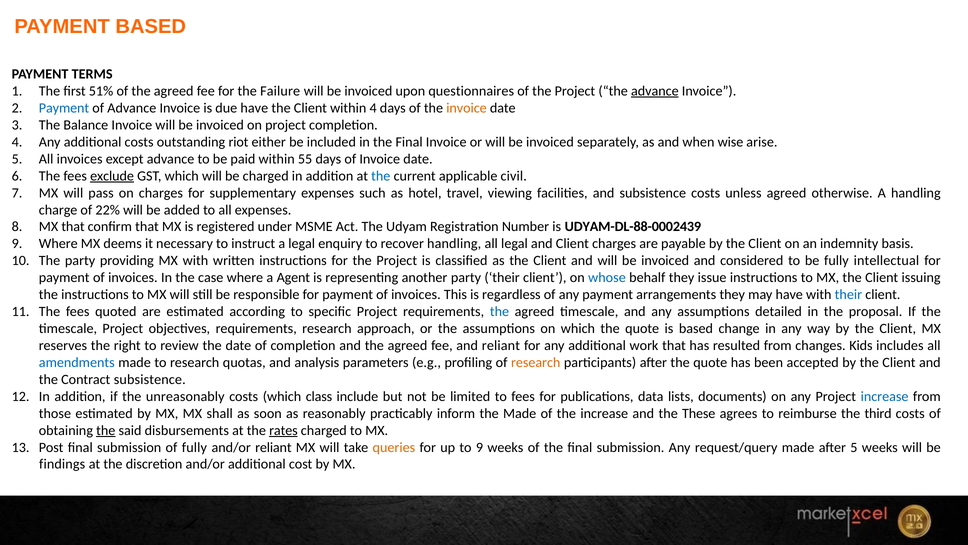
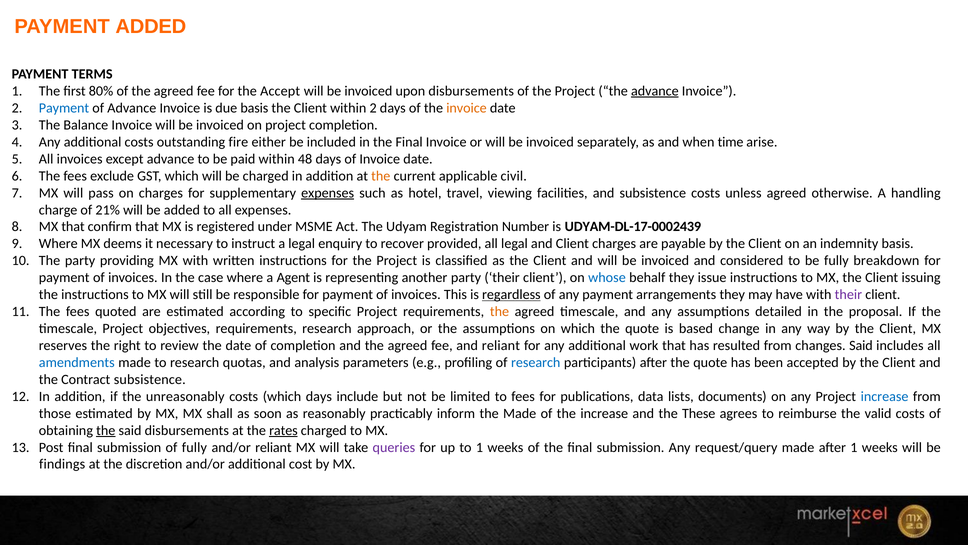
PAYMENT BASED: BASED -> ADDED (151, 26)
51%: 51% -> 80% (101, 91)
Failure: Failure -> Accept (280, 91)
upon questionnaires: questionnaires -> disbursements (471, 91)
due have: have -> basis (254, 108)
within 4: 4 -> 2 (373, 108)
riot: riot -> fire (238, 142)
wise: wise -> time (731, 142)
55: 55 -> 48 (305, 159)
exclude underline: present -> none (112, 176)
the colour: blue -> orange (381, 176)
expenses underline: none -> present (328, 193)
22%: 22% -> 21% (108, 210)
UDYAM-DL-88-0002439: UDYAM-DL-88-0002439 -> UDYAM-DL-17-0002439 (633, 227)
recover handling: handling -> provided (454, 244)
intellectual: intellectual -> breakdown (886, 260)
regardless underline: none -> present (511, 294)
their colour: blue -> purple (848, 294)
the colour: blue -> orange (499, 311)
changes Kids: Kids -> Said (861, 345)
research colour: orange -> blue (536, 362)
which class: class -> days (319, 396)
third: third -> valid (878, 413)
queries colour: orange -> purple (394, 447)
to 9: 9 -> 1 (480, 447)
after 5: 5 -> 1 (854, 447)
